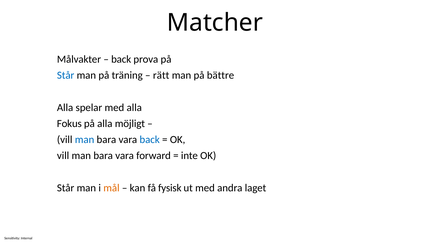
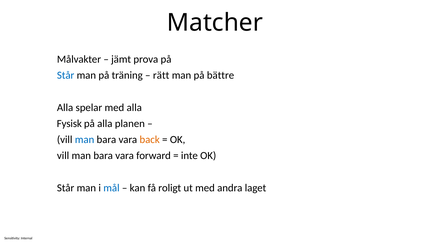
back: back -> jämt (121, 59)
Fokus: Fokus -> Fysisk (69, 123)
möjligt: möjligt -> planen (130, 123)
back colour: blue -> orange (150, 140)
mål colour: orange -> blue (111, 188)
fysisk: fysisk -> roligt (170, 188)
